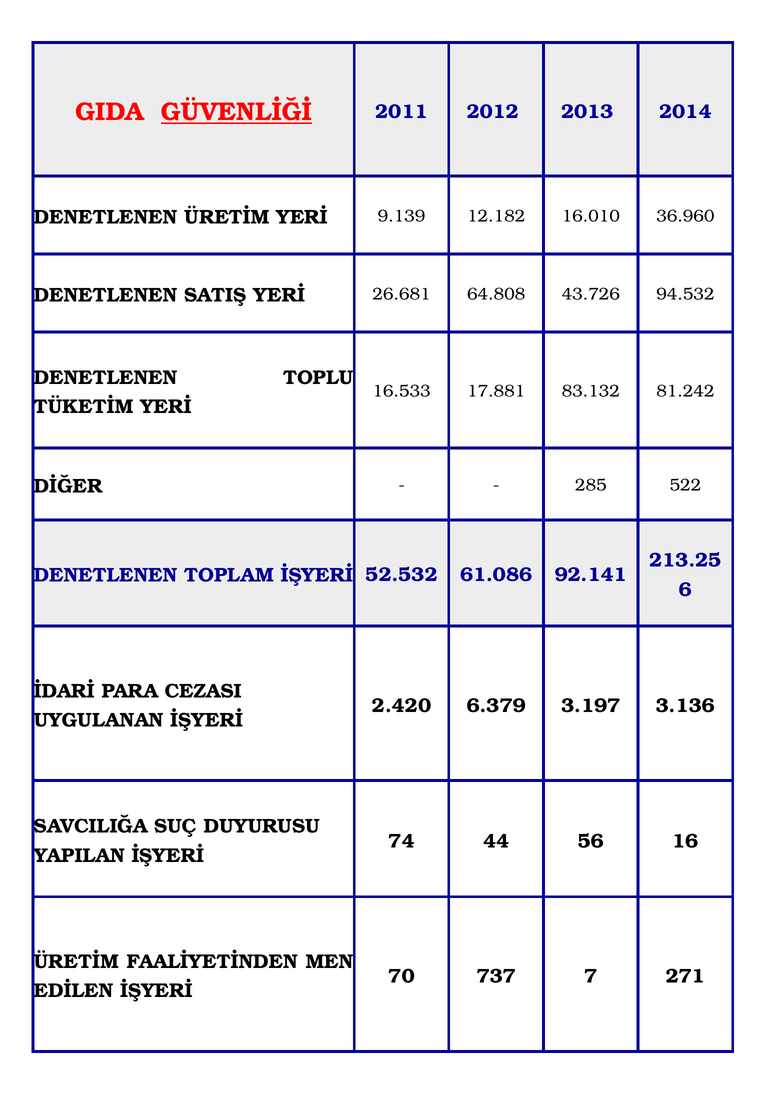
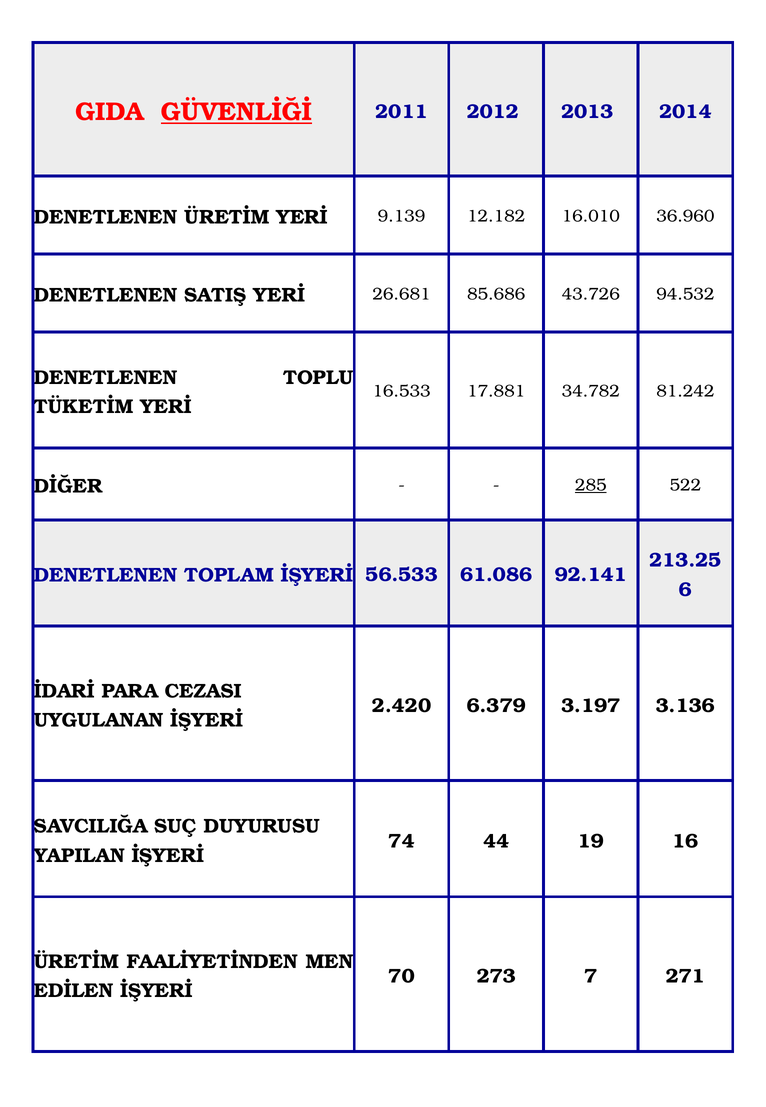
64.808: 64.808 -> 85.686 (496, 294)
83.132: 83.132 -> 34.782 (591, 391)
285 underline: none -> present (591, 485)
52.532: 52.532 -> 56.533 (402, 575)
56: 56 -> 19 (591, 841)
737: 737 -> 273 (496, 976)
